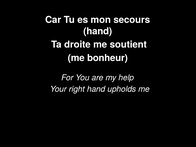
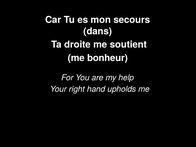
hand: hand -> dans (98, 31)
